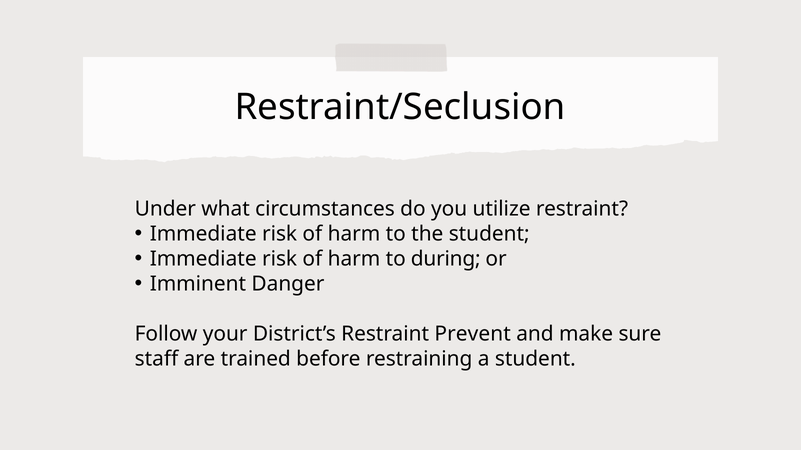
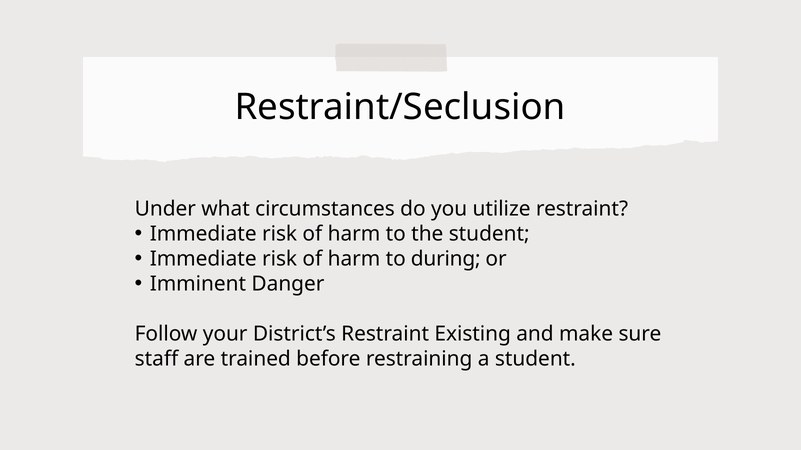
Prevent: Prevent -> Existing (473, 334)
